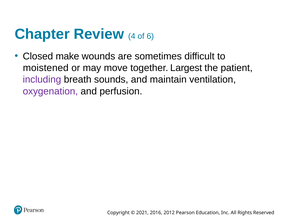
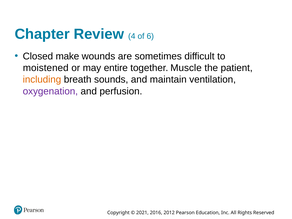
move: move -> entire (116, 68)
Largest: Largest -> Muscle (186, 68)
including colour: purple -> orange (42, 80)
